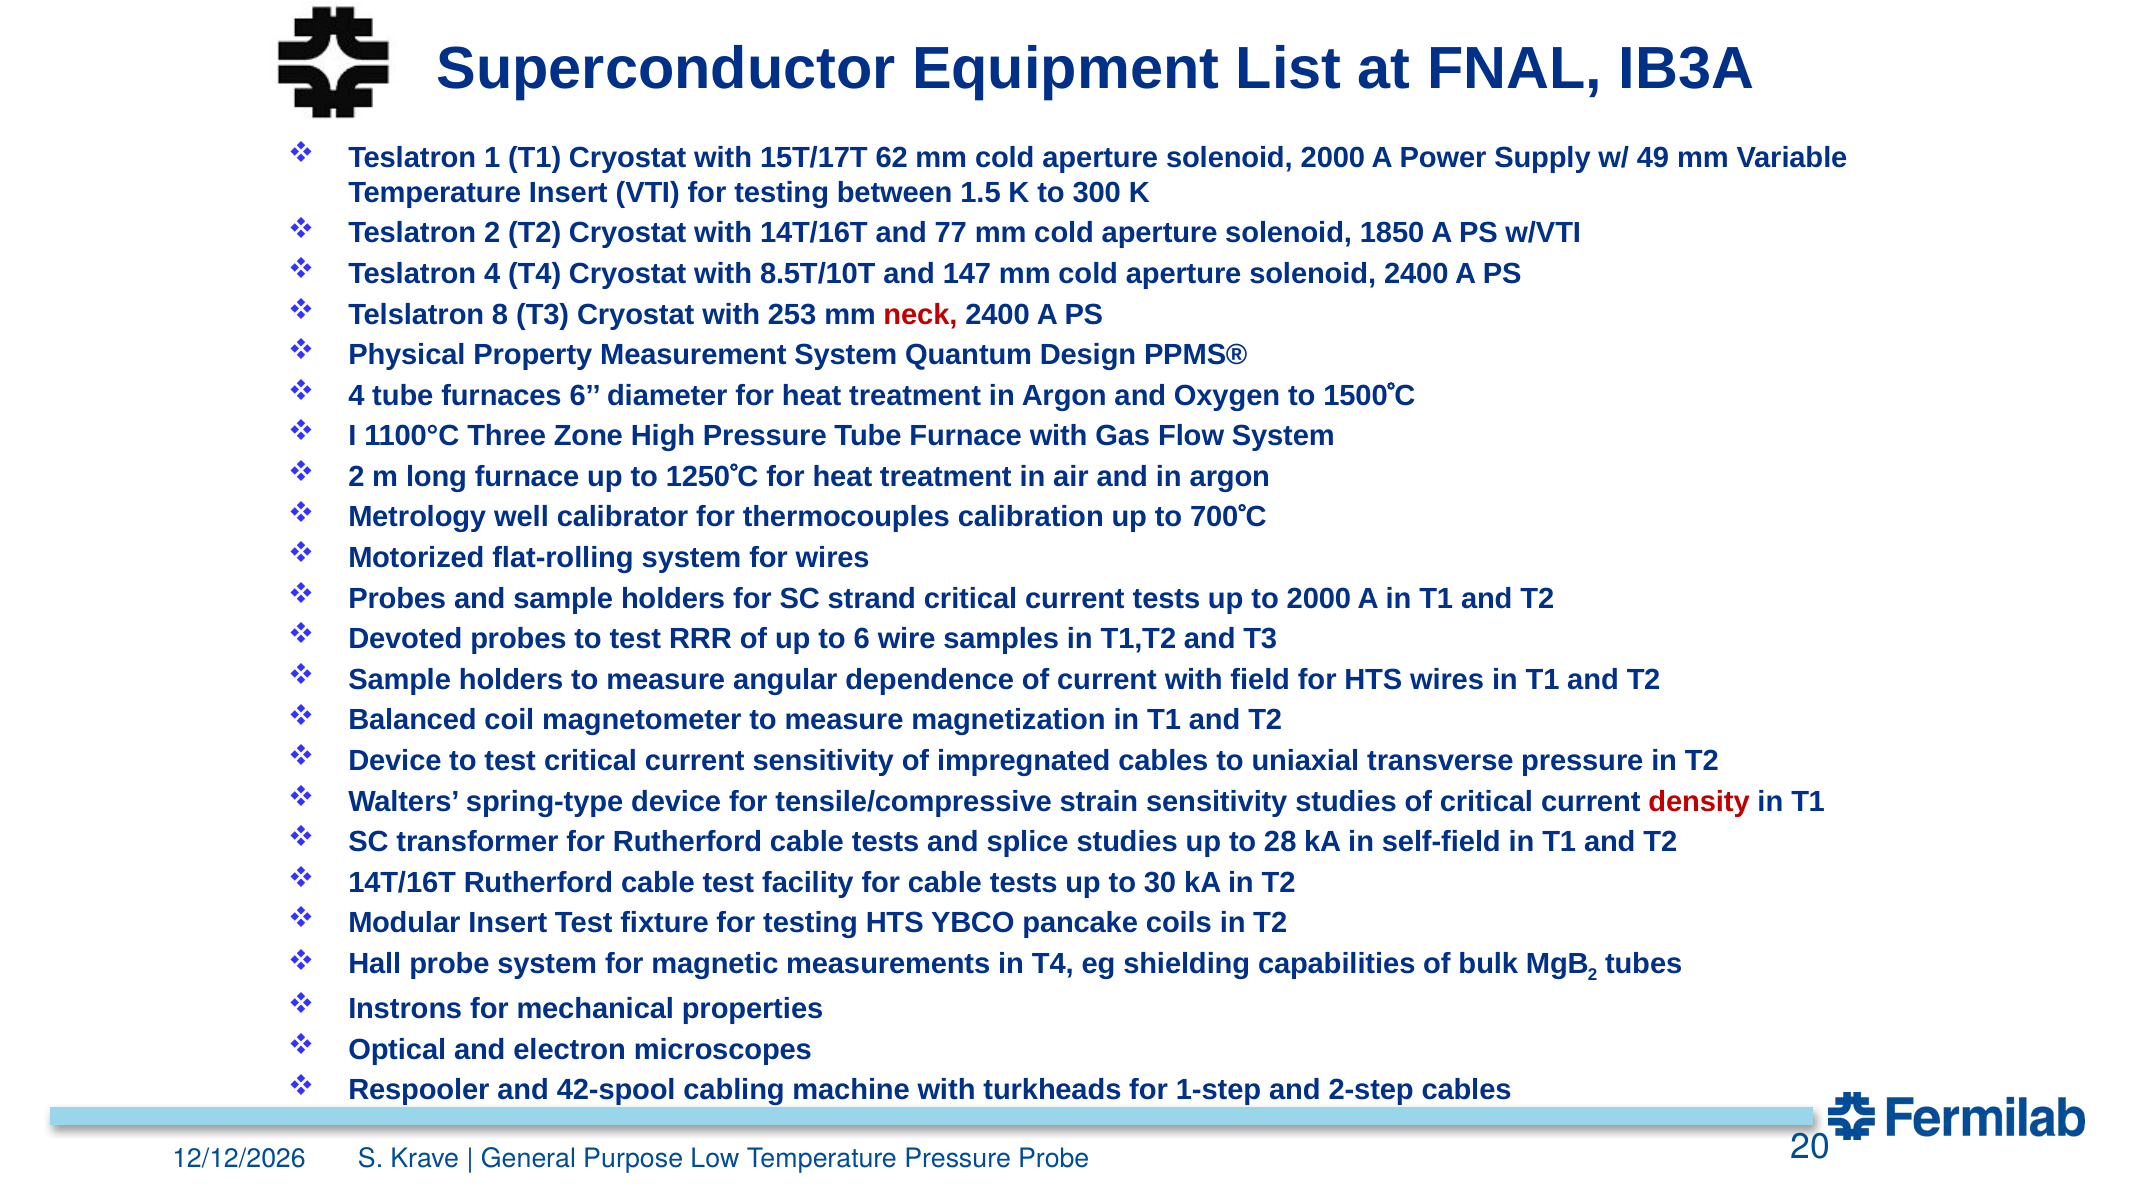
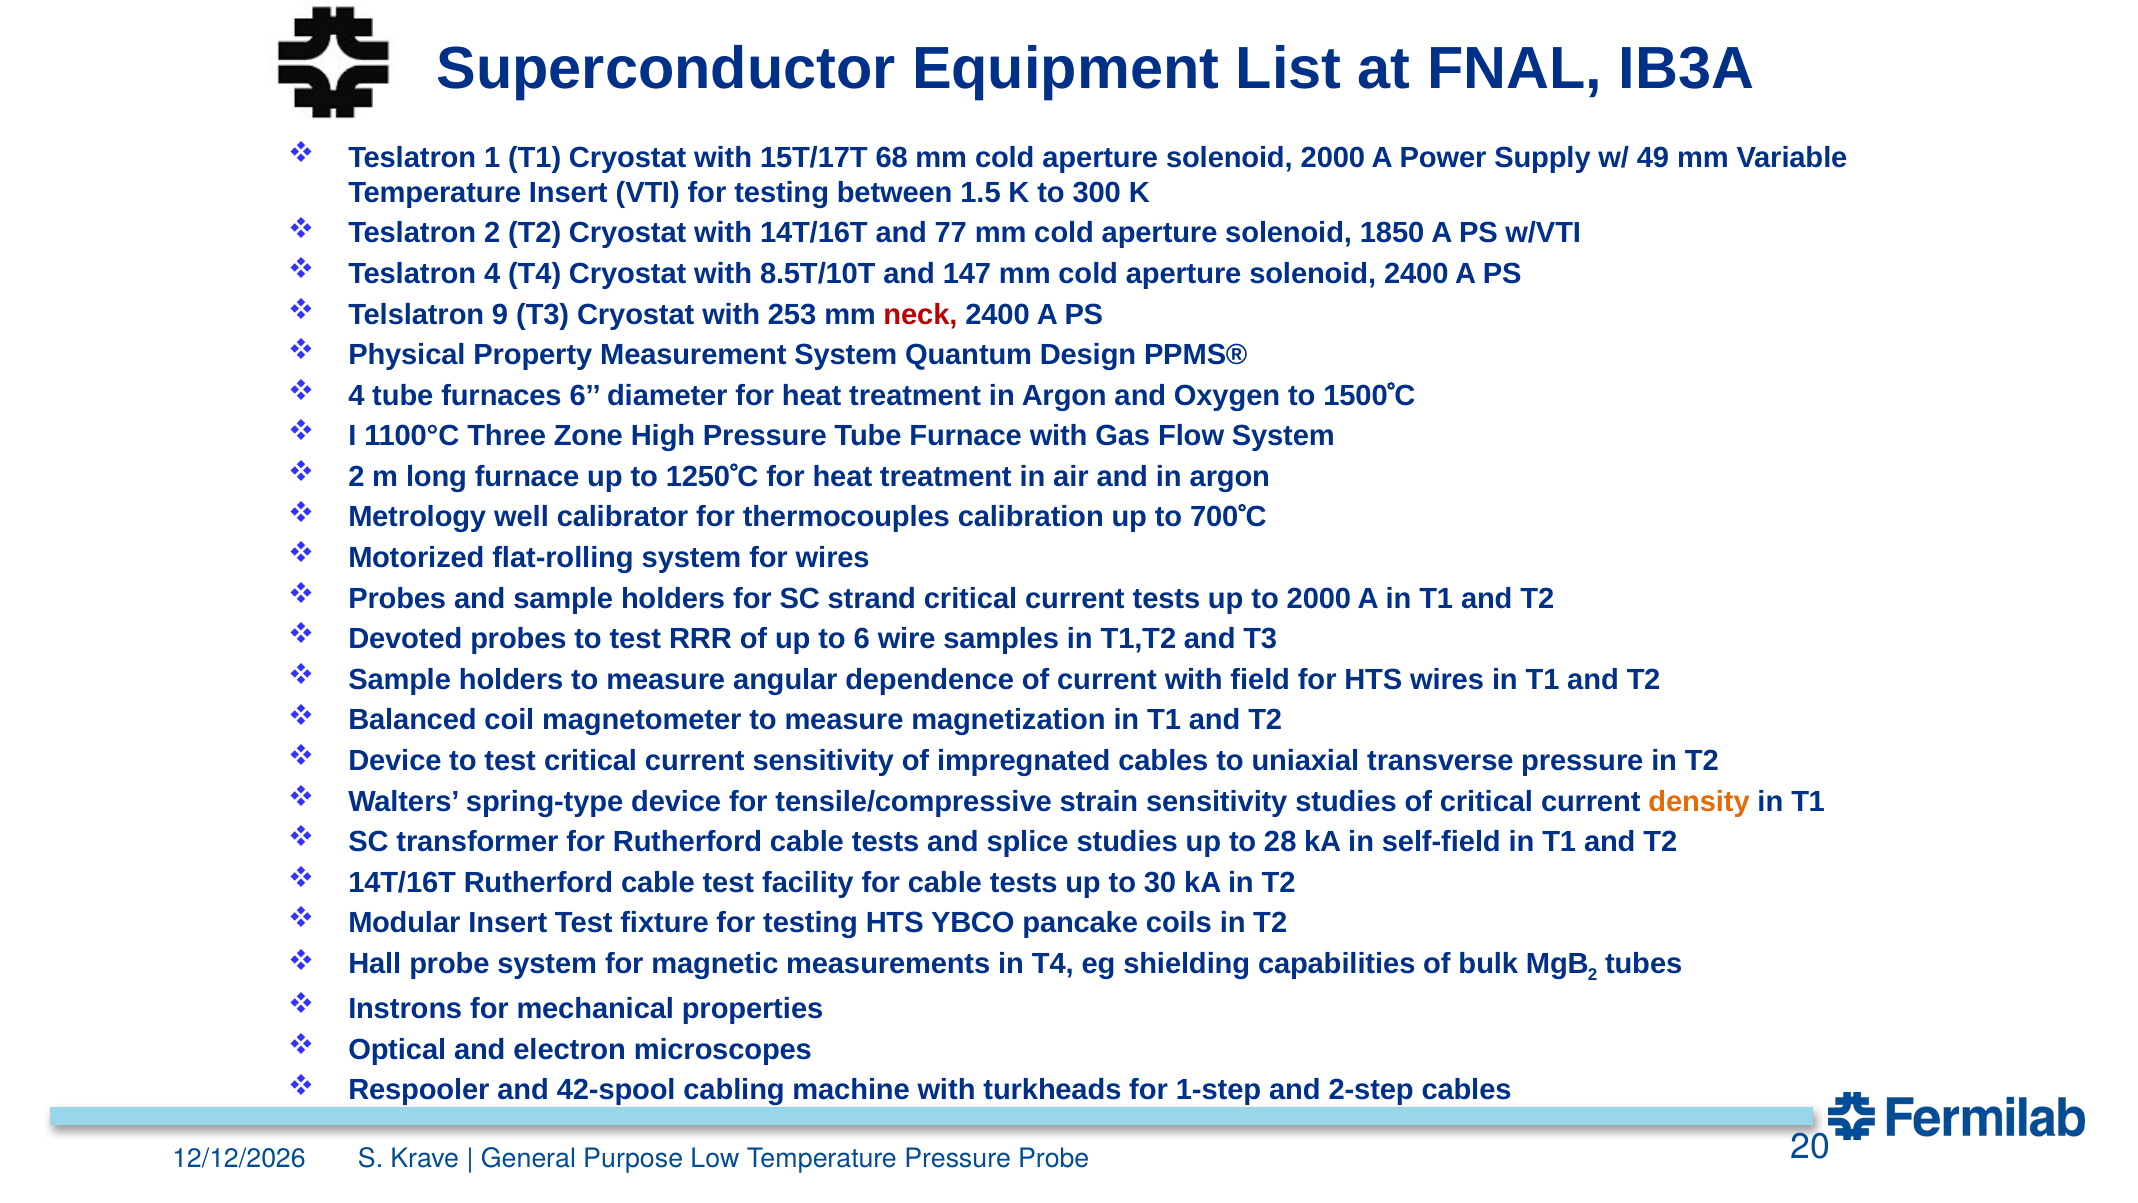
62: 62 -> 68 (892, 158)
8: 8 -> 9 (500, 314)
density colour: red -> orange (1699, 801)
